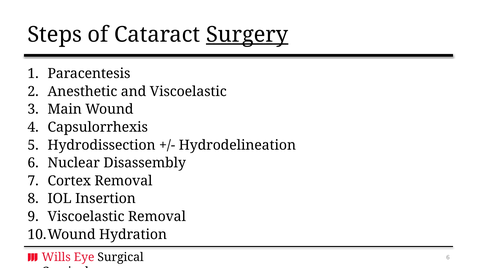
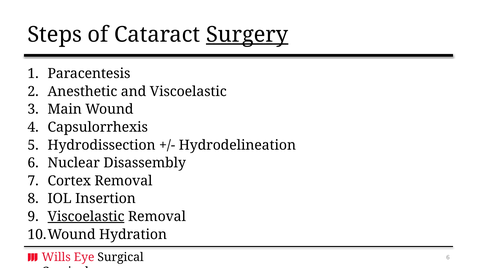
Viscoelastic underline: none -> present (86, 217)
